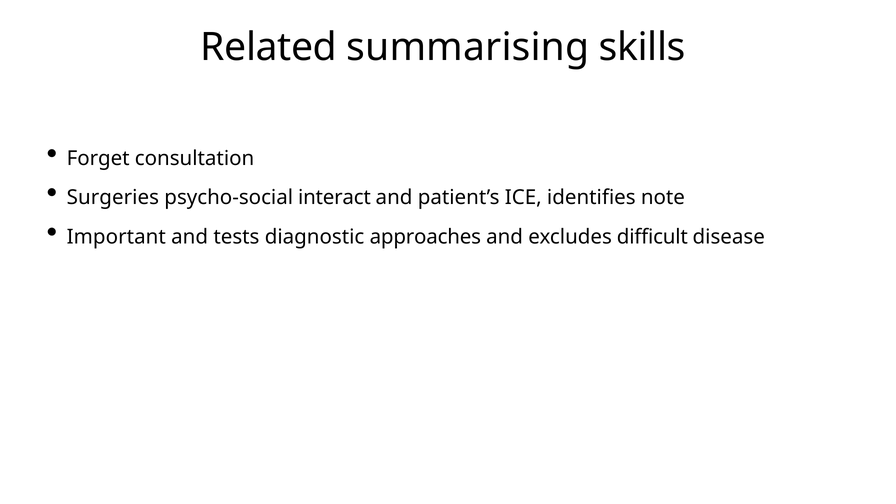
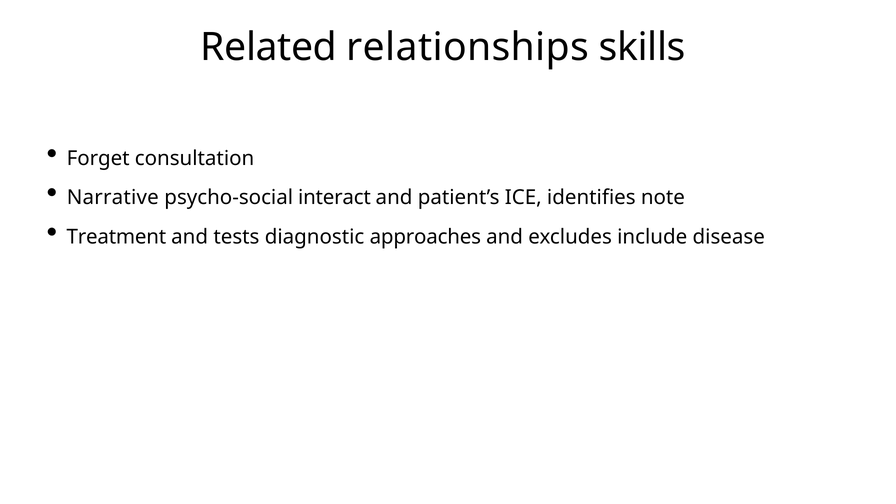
summarising: summarising -> relationships (468, 48)
Surgeries: Surgeries -> Narrative (113, 198)
Important: Important -> Treatment (116, 237)
difficult: difficult -> include (652, 237)
